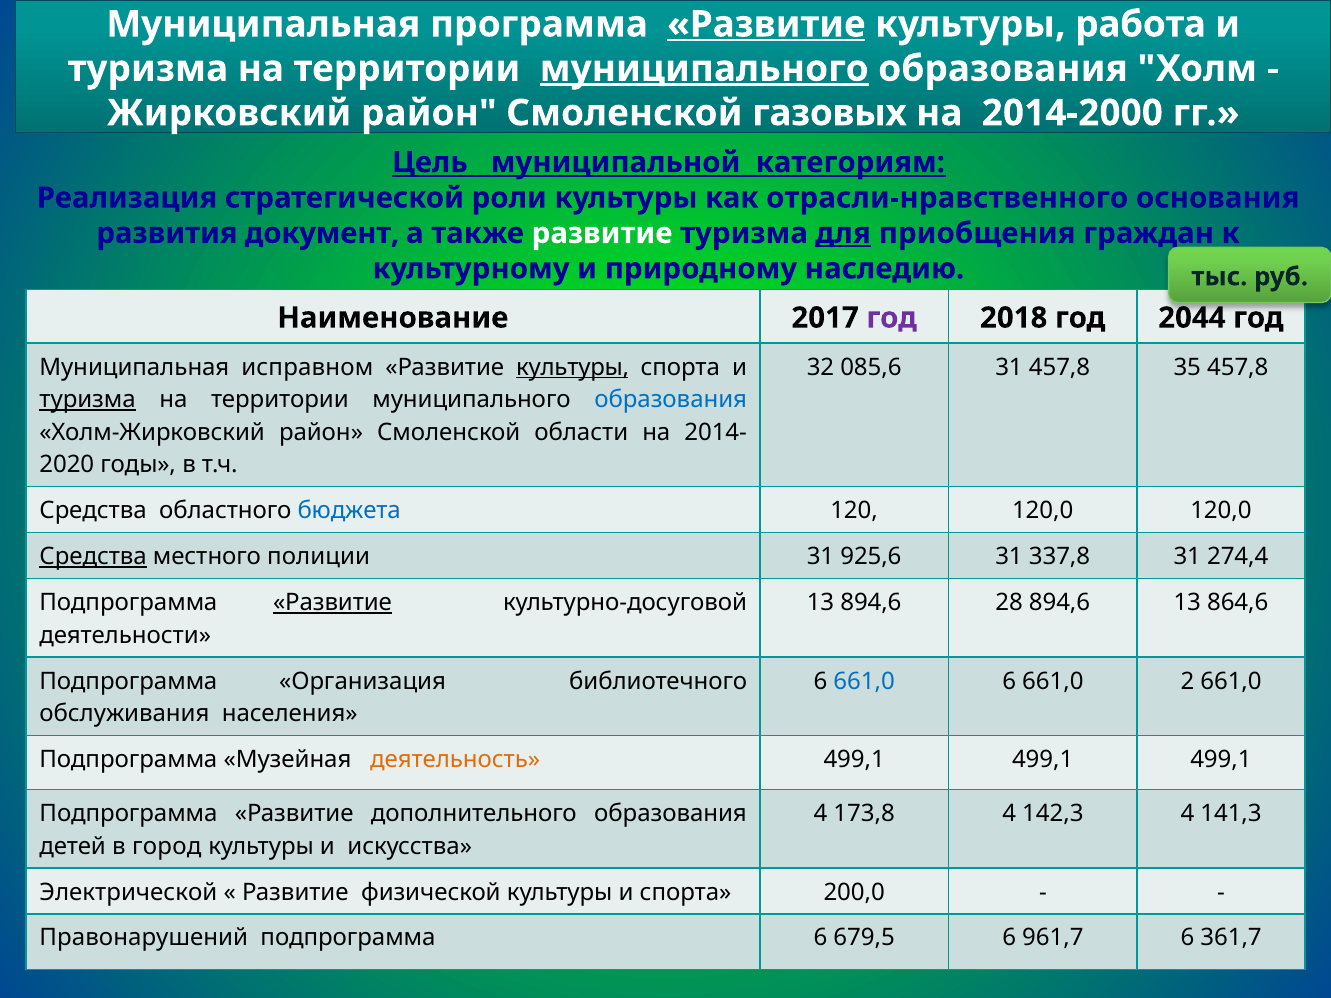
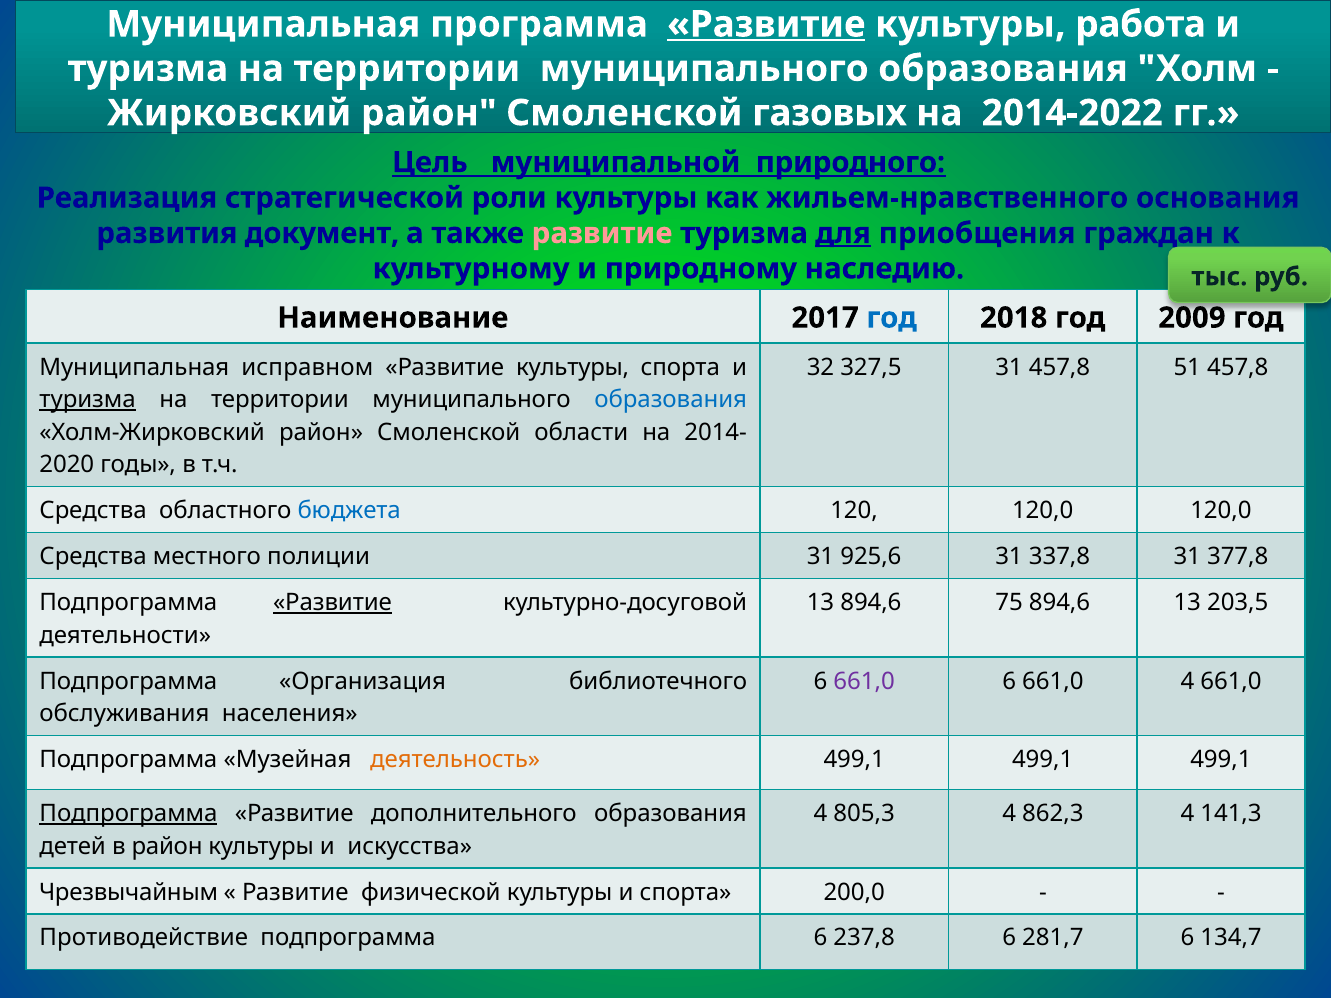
муниципального underline: present -> none (704, 69)
2014-2000: 2014-2000 -> 2014-2022 (1072, 113)
категориям: категориям -> природного (850, 162)
отрасли-нравственного: отрасли-нравственного -> жильем-нравственного (947, 198)
развитие colour: white -> pink (602, 233)
год colour: purple -> blue (892, 318)
2044: 2044 -> 2009 (1192, 318)
культуры underline: present -> none (573, 367)
085,6: 085,6 -> 327,5 (871, 367)
35: 35 -> 51 (1187, 367)
Средства underline: present -> none (93, 557)
274,4: 274,4 -> 377,8 (1238, 557)
28: 28 -> 75 (1009, 603)
864,6: 864,6 -> 203,5 (1238, 603)
661,0 colour: blue -> purple (864, 681)
661,0 2: 2 -> 4 (1187, 681)
Подпрограмма underline: none -> present (128, 814)
173,8: 173,8 -> 805,3 (864, 814)
142,3: 142,3 -> 862,3 (1053, 814)
в город: город -> район (167, 846)
Электрической: Электрической -> Чрезвычайным (129, 892)
Правонарушений: Правонарушений -> Противодействие (144, 938)
679,5: 679,5 -> 237,8 (864, 938)
961,7: 961,7 -> 281,7 (1053, 938)
361,7: 361,7 -> 134,7 (1231, 938)
